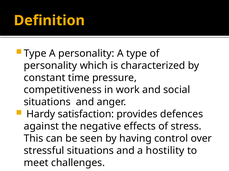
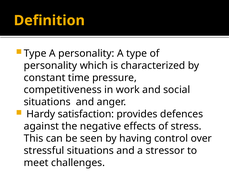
hostility: hostility -> stressor (165, 151)
